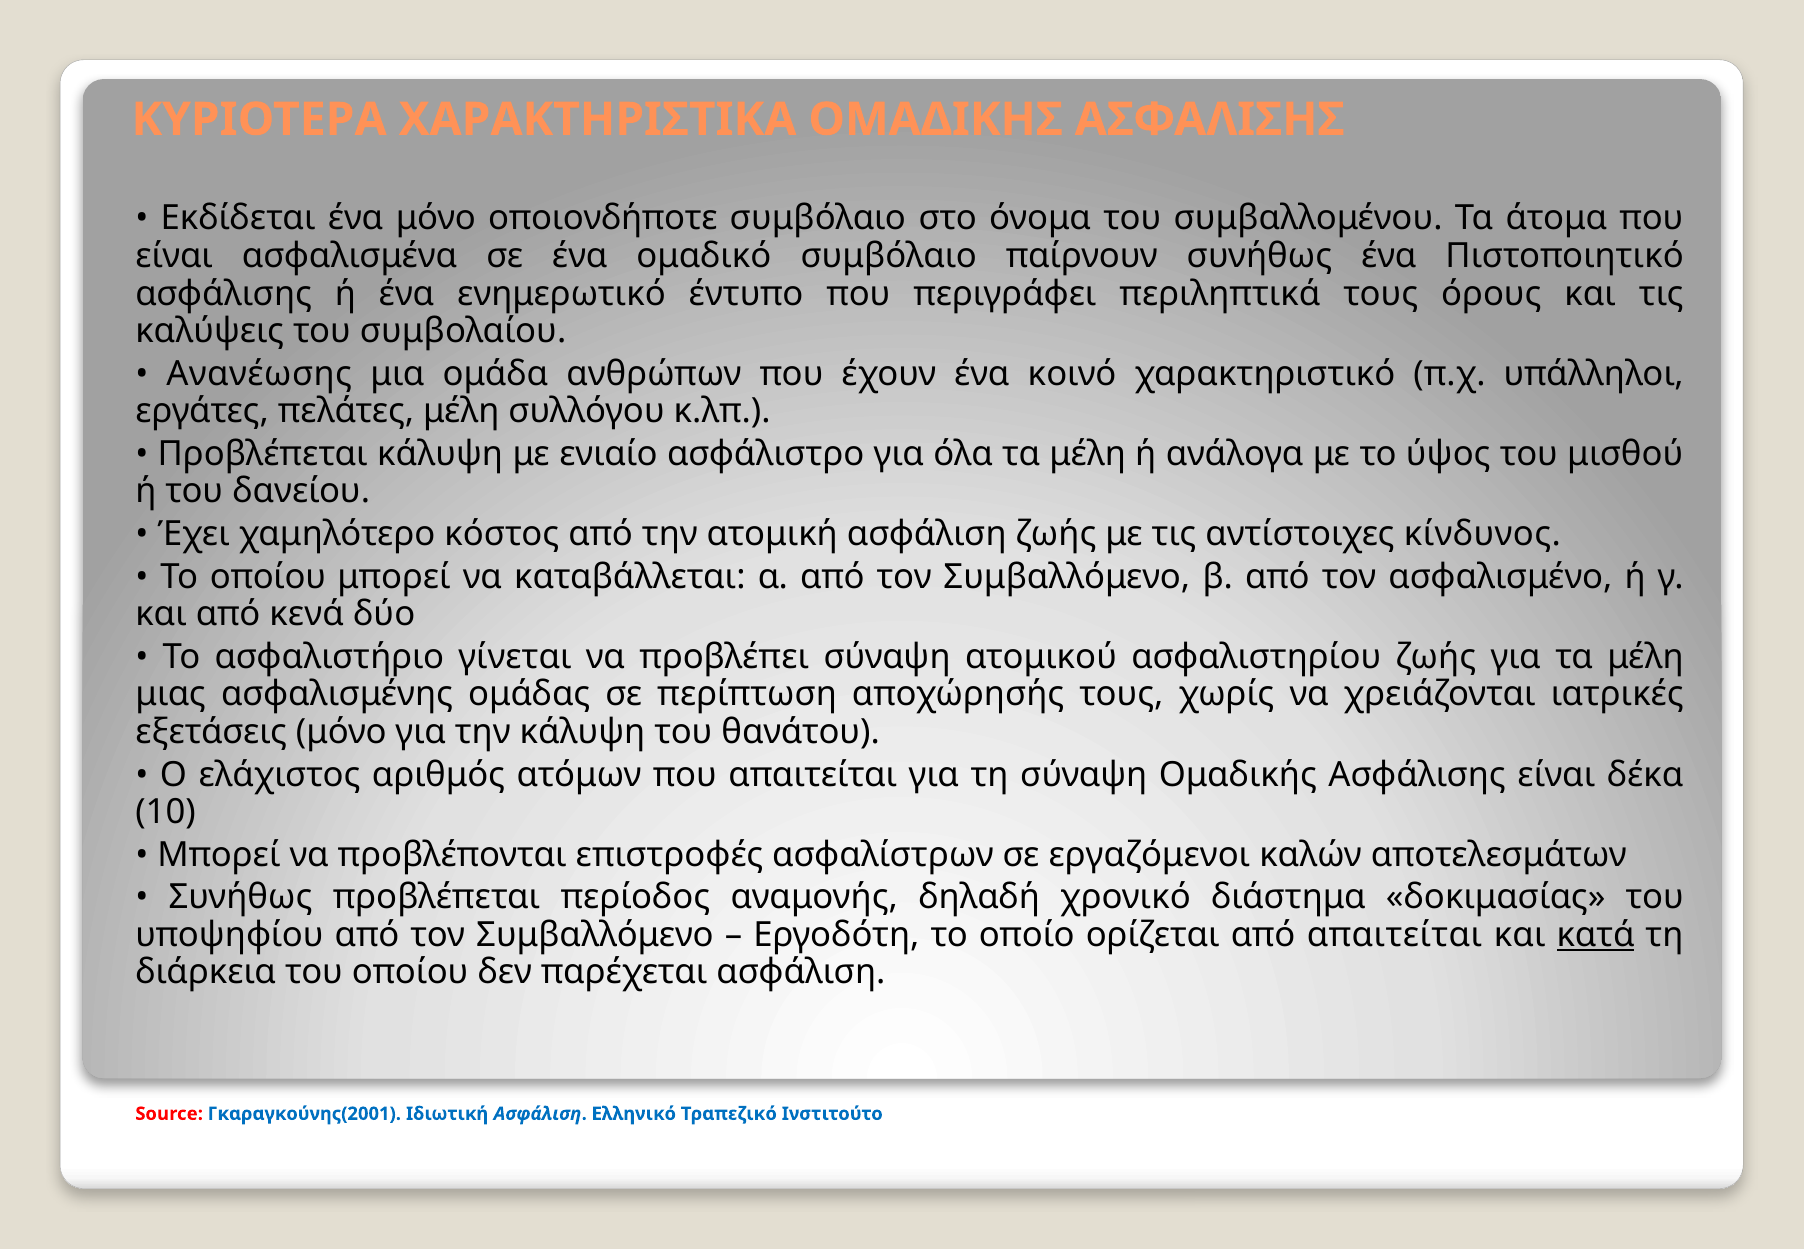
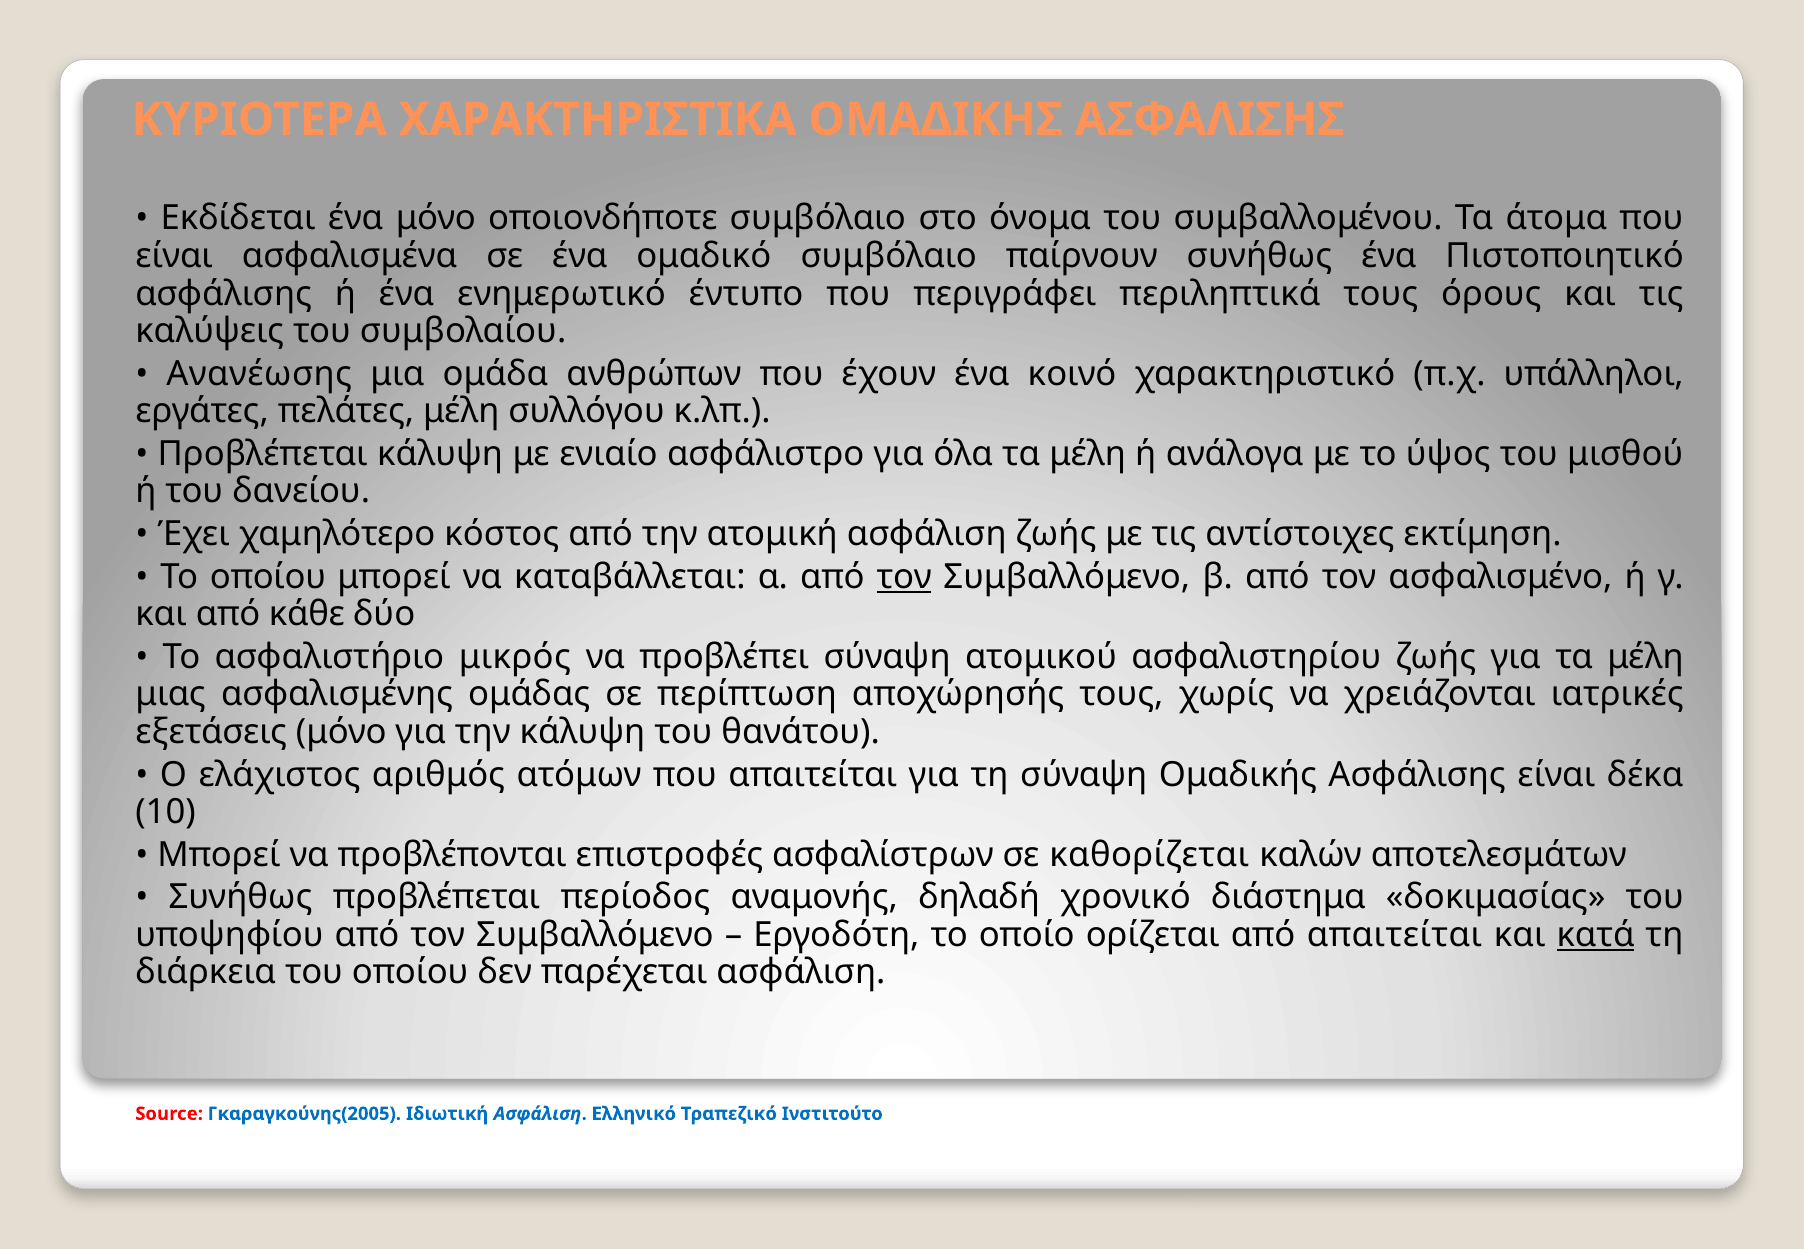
κίνδυνος: κίνδυνος -> εκτίμηση (1483, 534)
τον underline: none -> present (904, 577)
κενά: κενά -> κάθε (307, 614)
γίνεται: γίνεται -> μικρός (515, 657)
εργαζόμενοι: εργαζόμενοι -> καθορίζεται (1149, 855)
Γκαραγκούνης(2001: Γκαραγκούνης(2001 -> Γκαραγκούνης(2005 (304, 1114)
